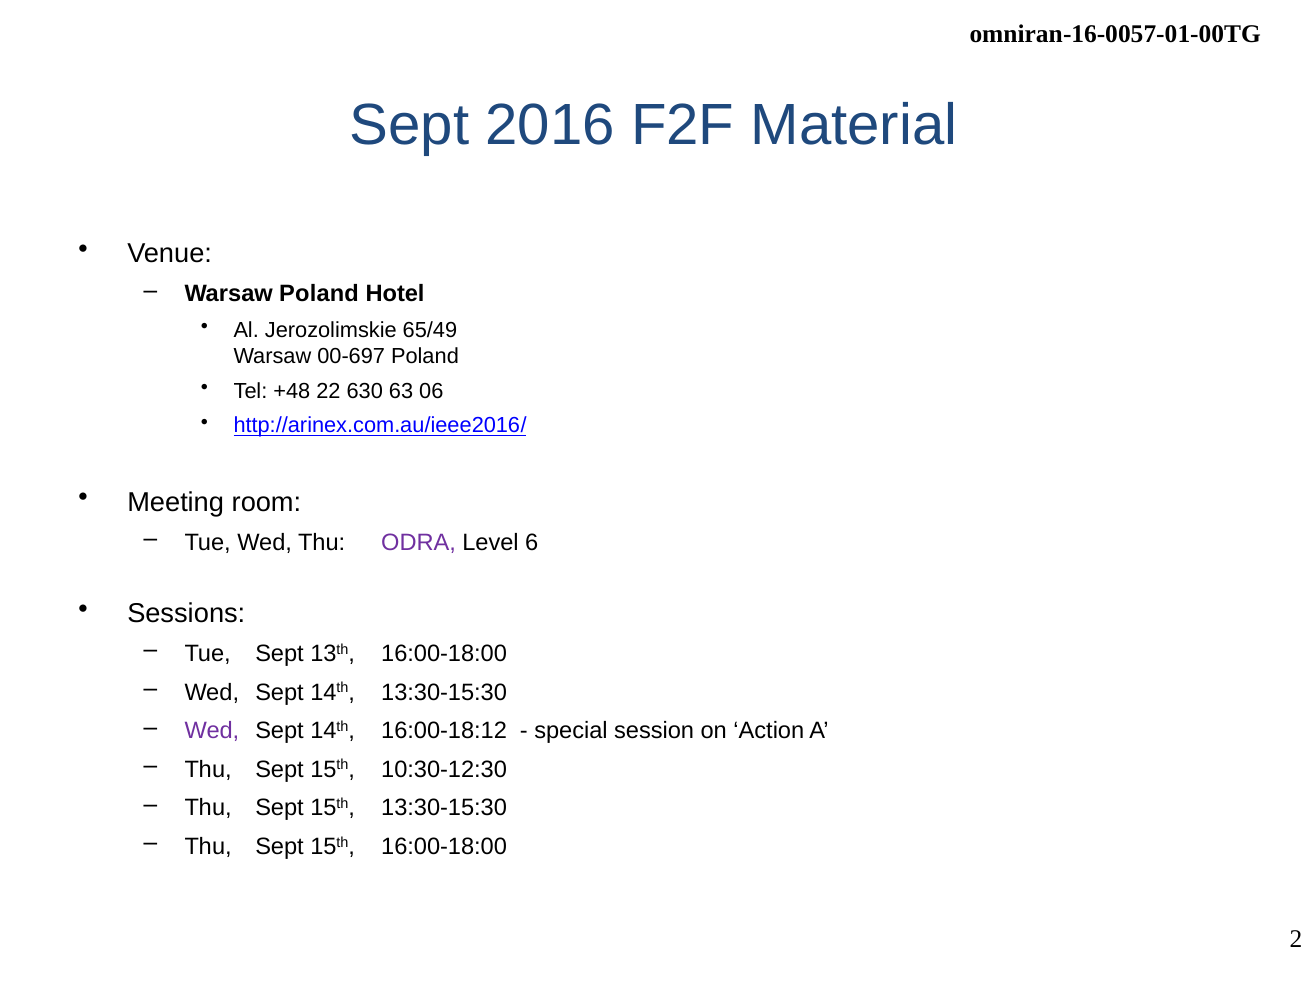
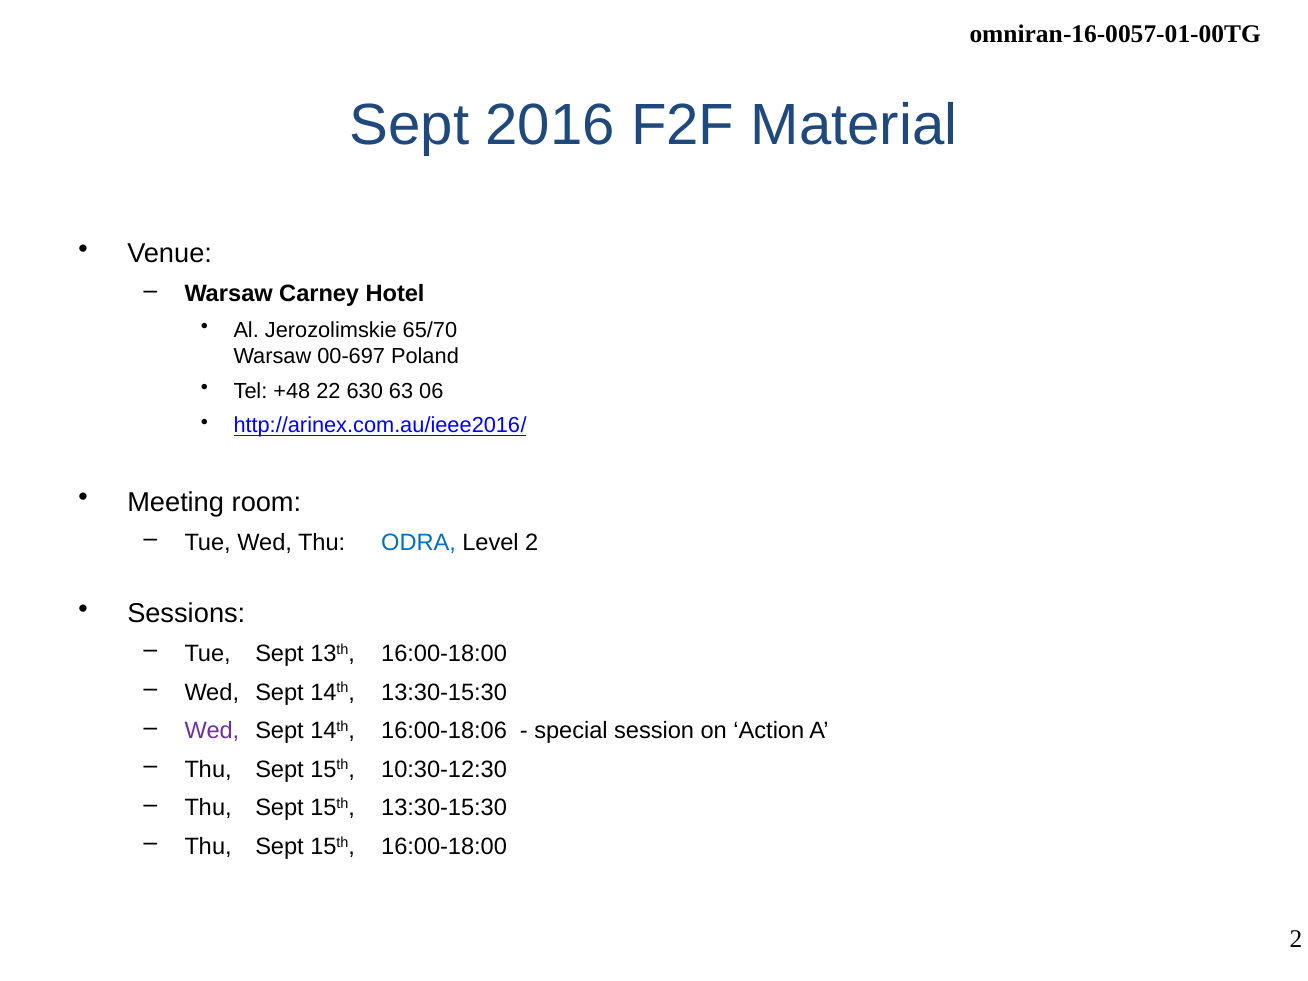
Warsaw Poland: Poland -> Carney (319, 294)
65/49: 65/49 -> 65/70 (430, 330)
ODRA colour: purple -> blue (418, 543)
Level 6: 6 -> 2 (532, 543)
16:00-18:12: 16:00-18:12 -> 16:00-18:06 (444, 731)
